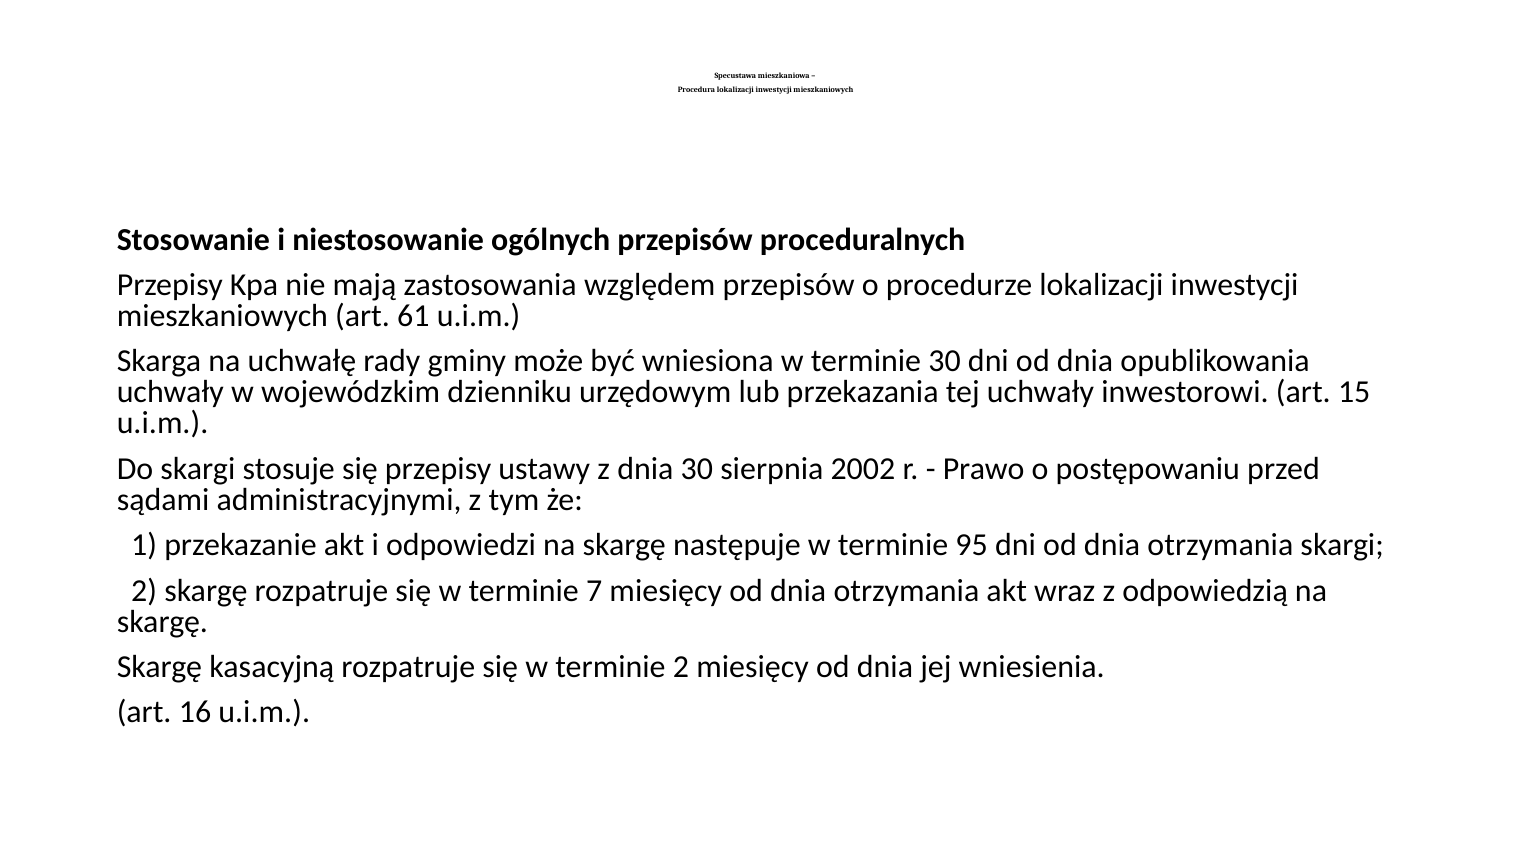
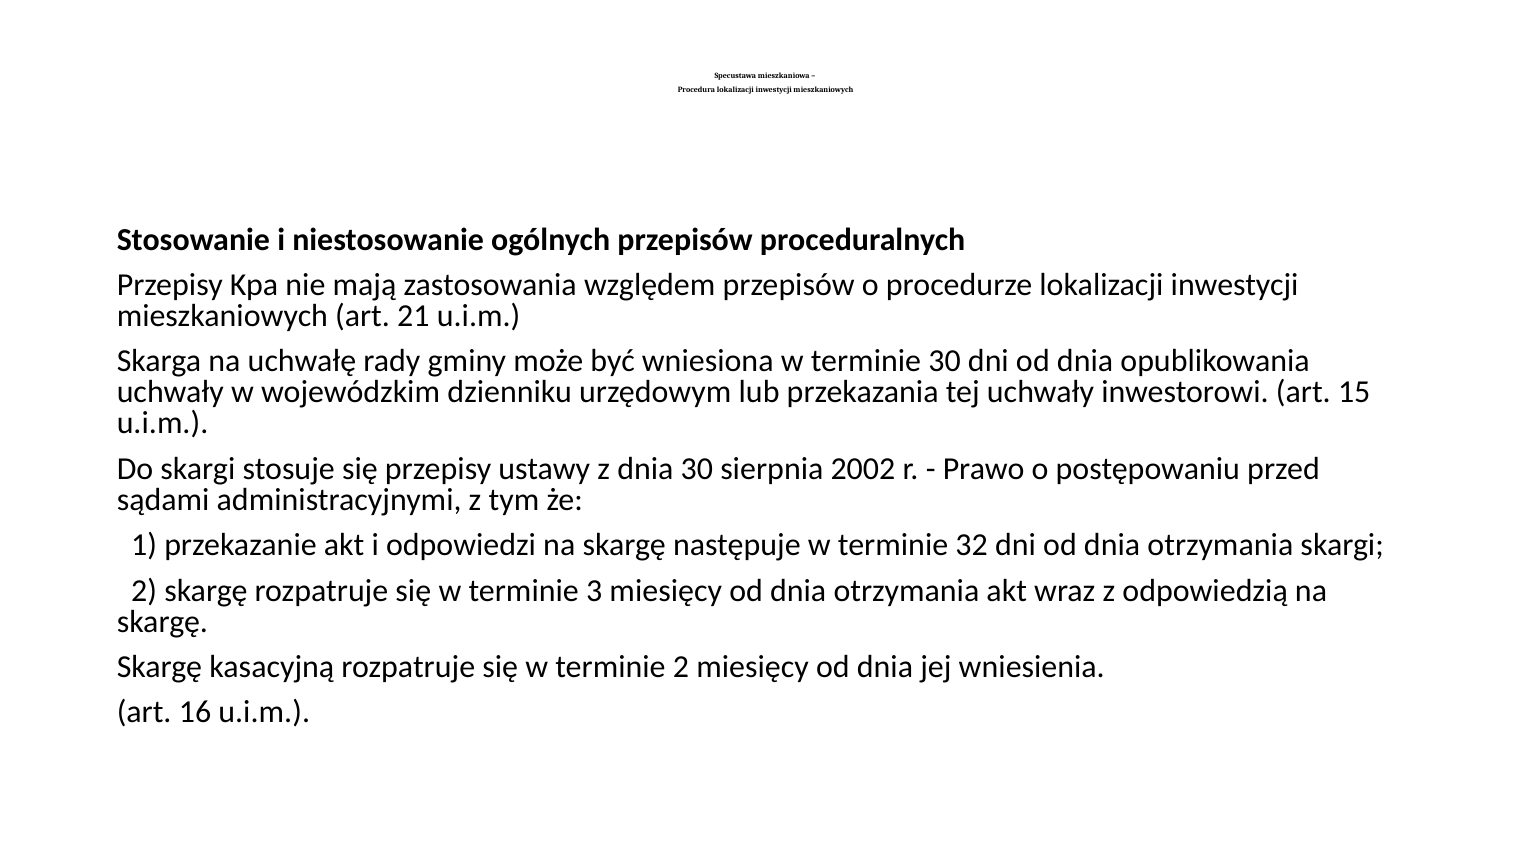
61: 61 -> 21 (413, 316)
95: 95 -> 32 (972, 545)
7: 7 -> 3 (594, 590)
